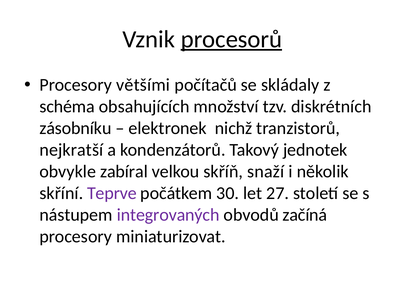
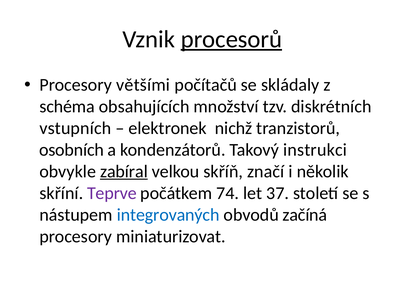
zásobníku: zásobníku -> vstupních (75, 128)
nejkratší: nejkratší -> osobních (72, 150)
jednotek: jednotek -> instrukci (315, 150)
zabíral underline: none -> present (124, 171)
snaží: snaží -> značí (266, 171)
30: 30 -> 74 (228, 193)
27: 27 -> 37 (278, 193)
integrovaných colour: purple -> blue (168, 215)
